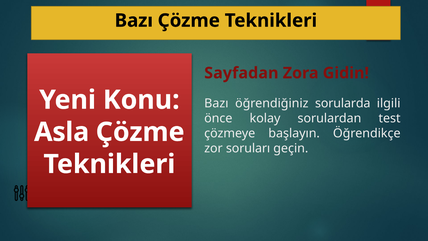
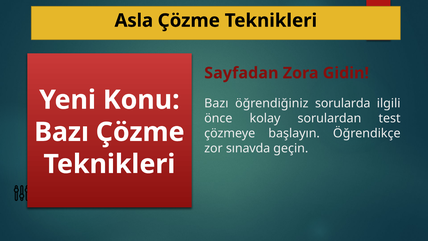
Bazı: Bazı -> Asla (134, 21)
Asla: Asla -> Bazı (62, 132)
soruları: soruları -> sınavda (248, 148)
